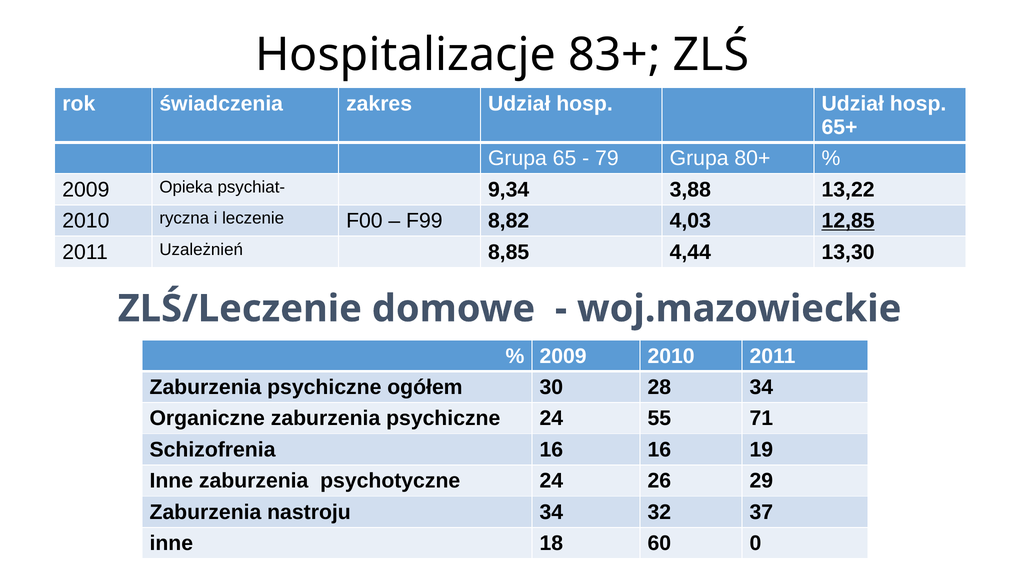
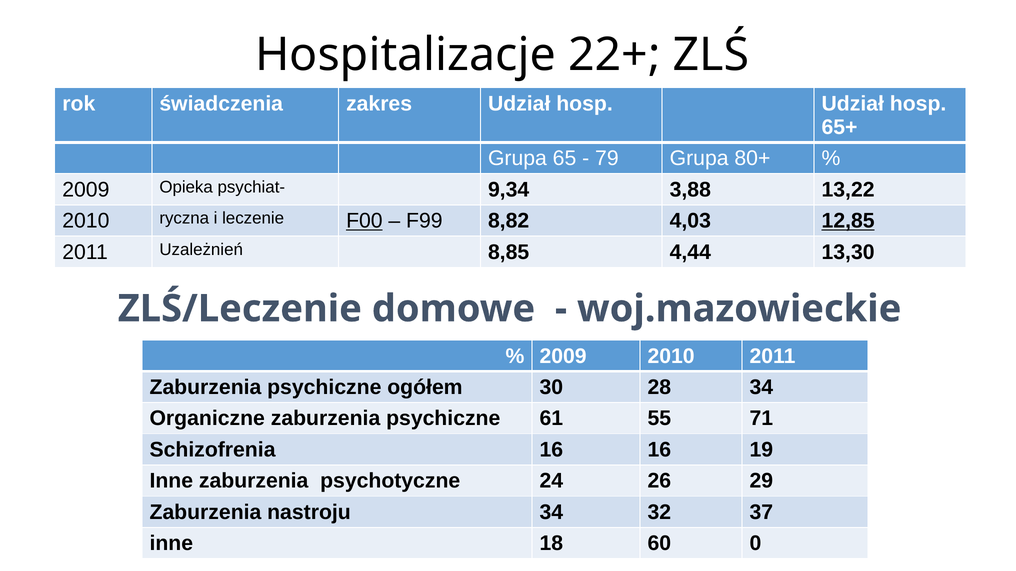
83+: 83+ -> 22+ (614, 55)
F00 underline: none -> present (364, 221)
psychiczne 24: 24 -> 61 (551, 419)
